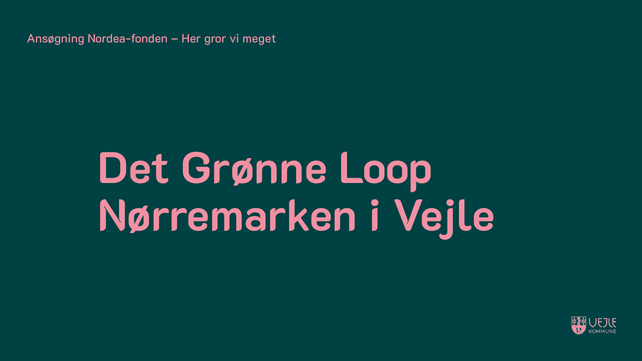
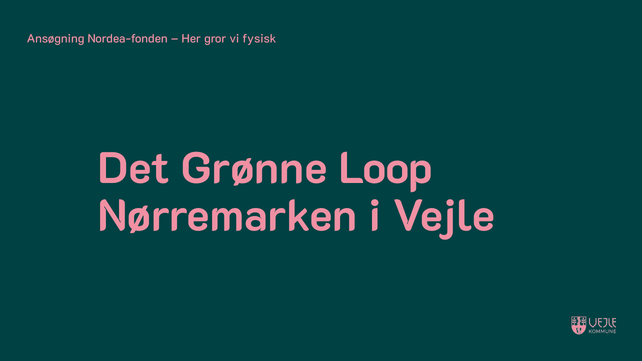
meget: meget -> fysisk (259, 39)
